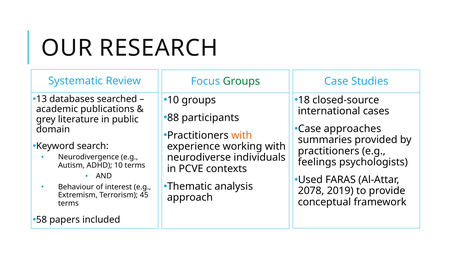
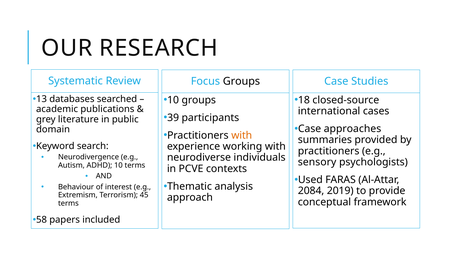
Groups colour: green -> black (241, 81)
88: 88 -> 39 (173, 118)
feelings: feelings -> sensory (317, 163)
2078: 2078 -> 2084 (311, 191)
